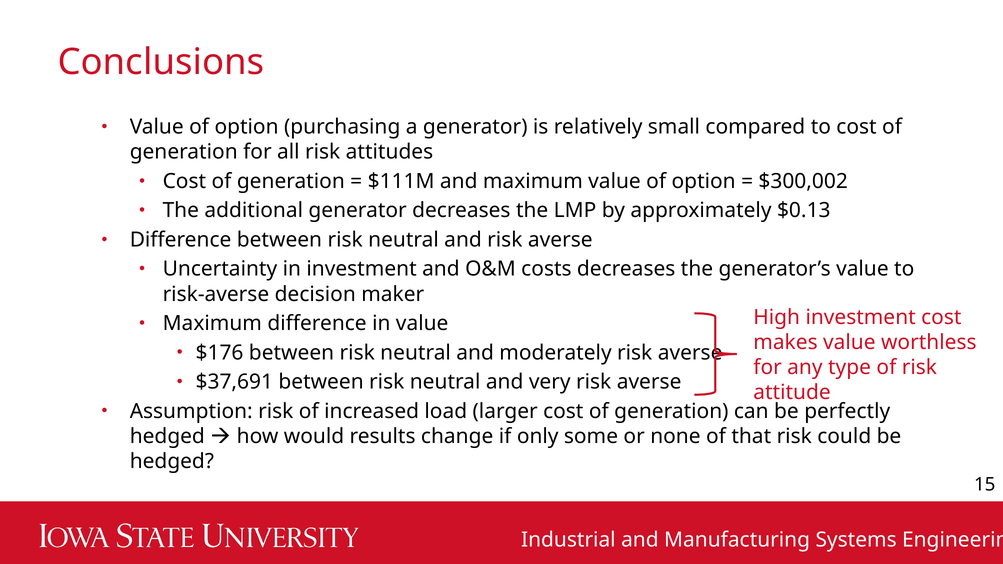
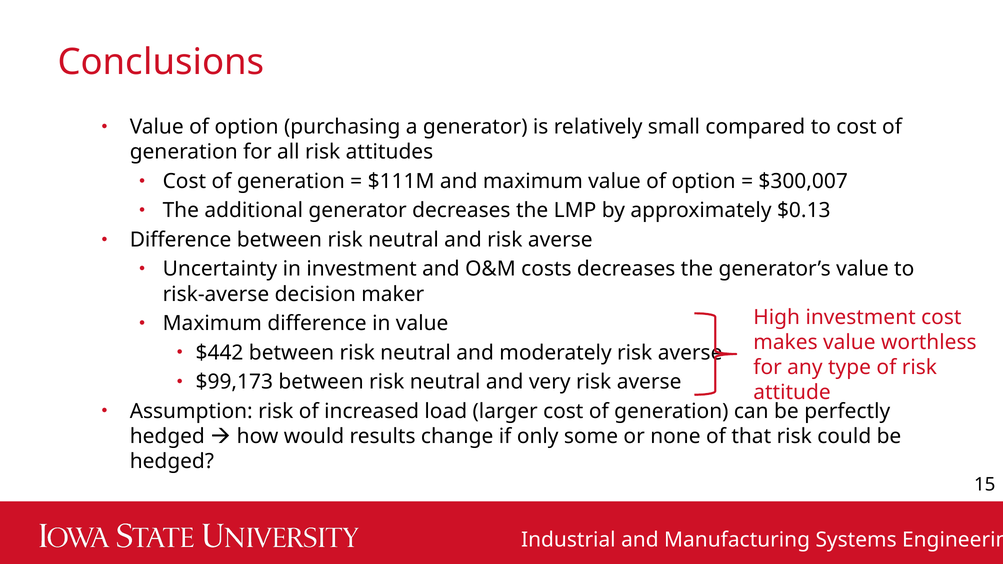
$300,002: $300,002 -> $300,007 (803, 181)
$176: $176 -> $442 (220, 353)
$37,691: $37,691 -> $99,173 (234, 382)
